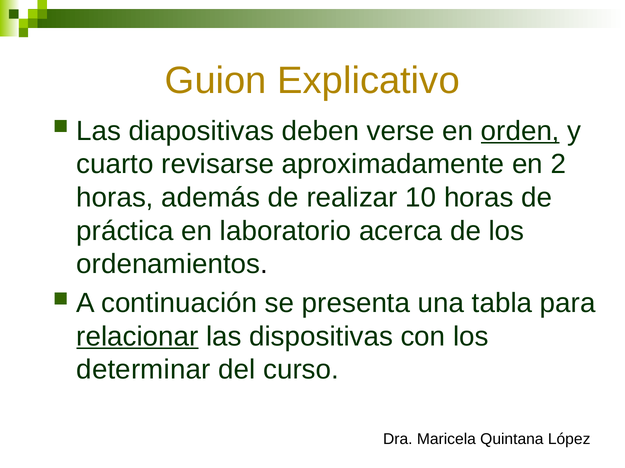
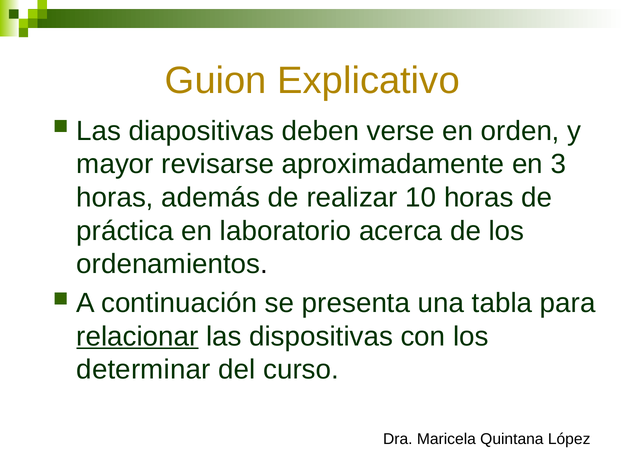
orden underline: present -> none (520, 131)
cuarto: cuarto -> mayor (115, 165)
2: 2 -> 3 (558, 165)
